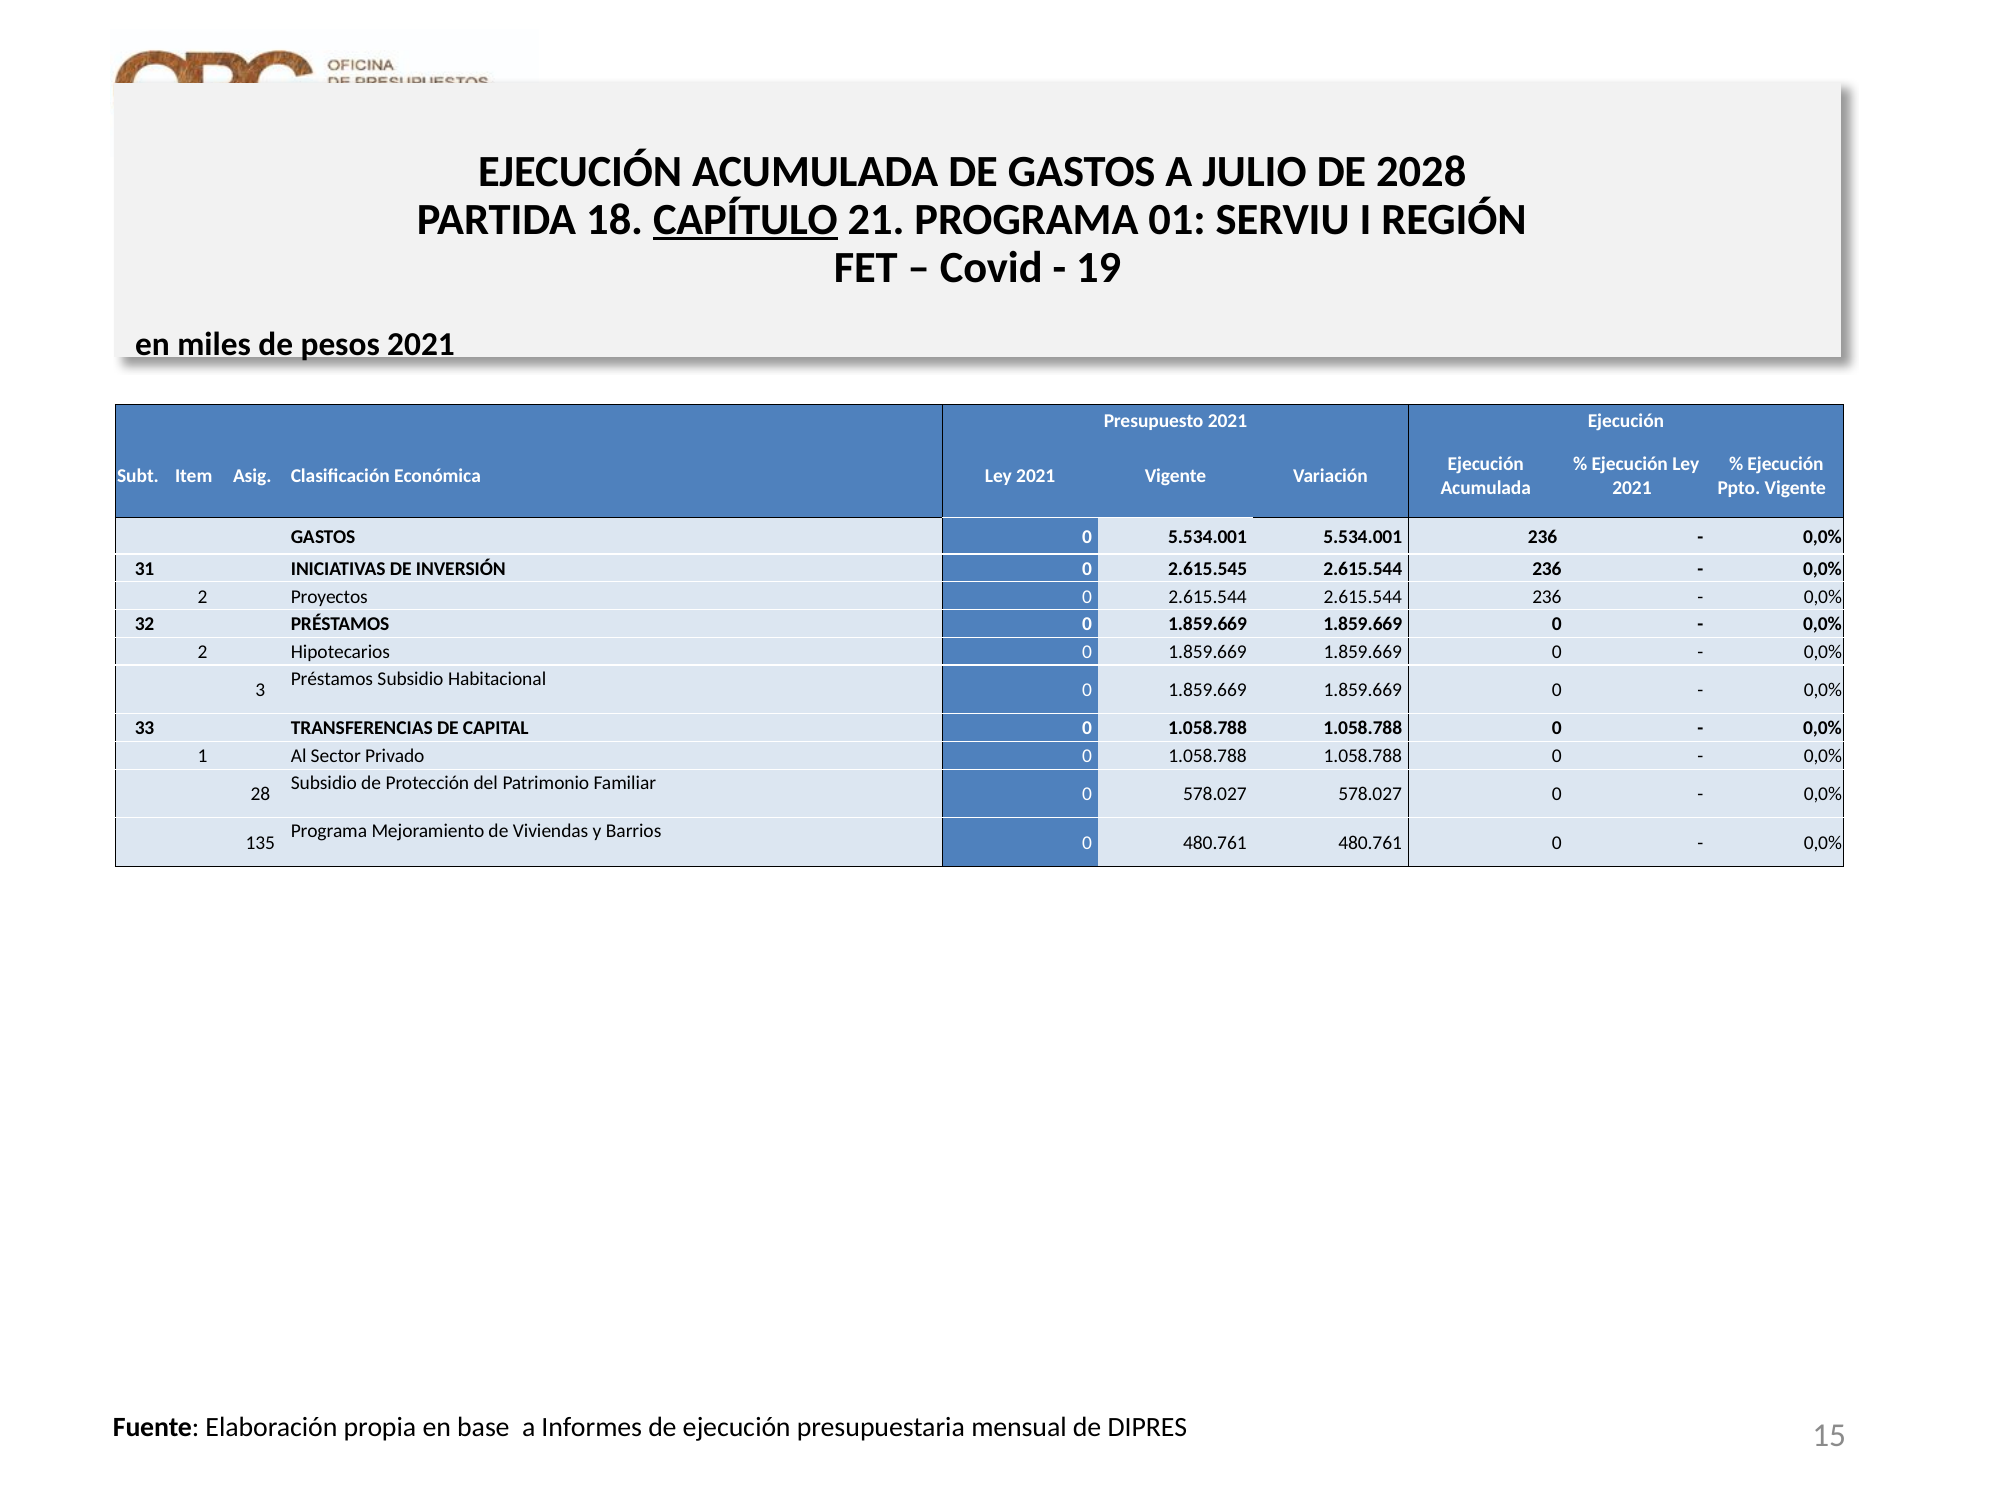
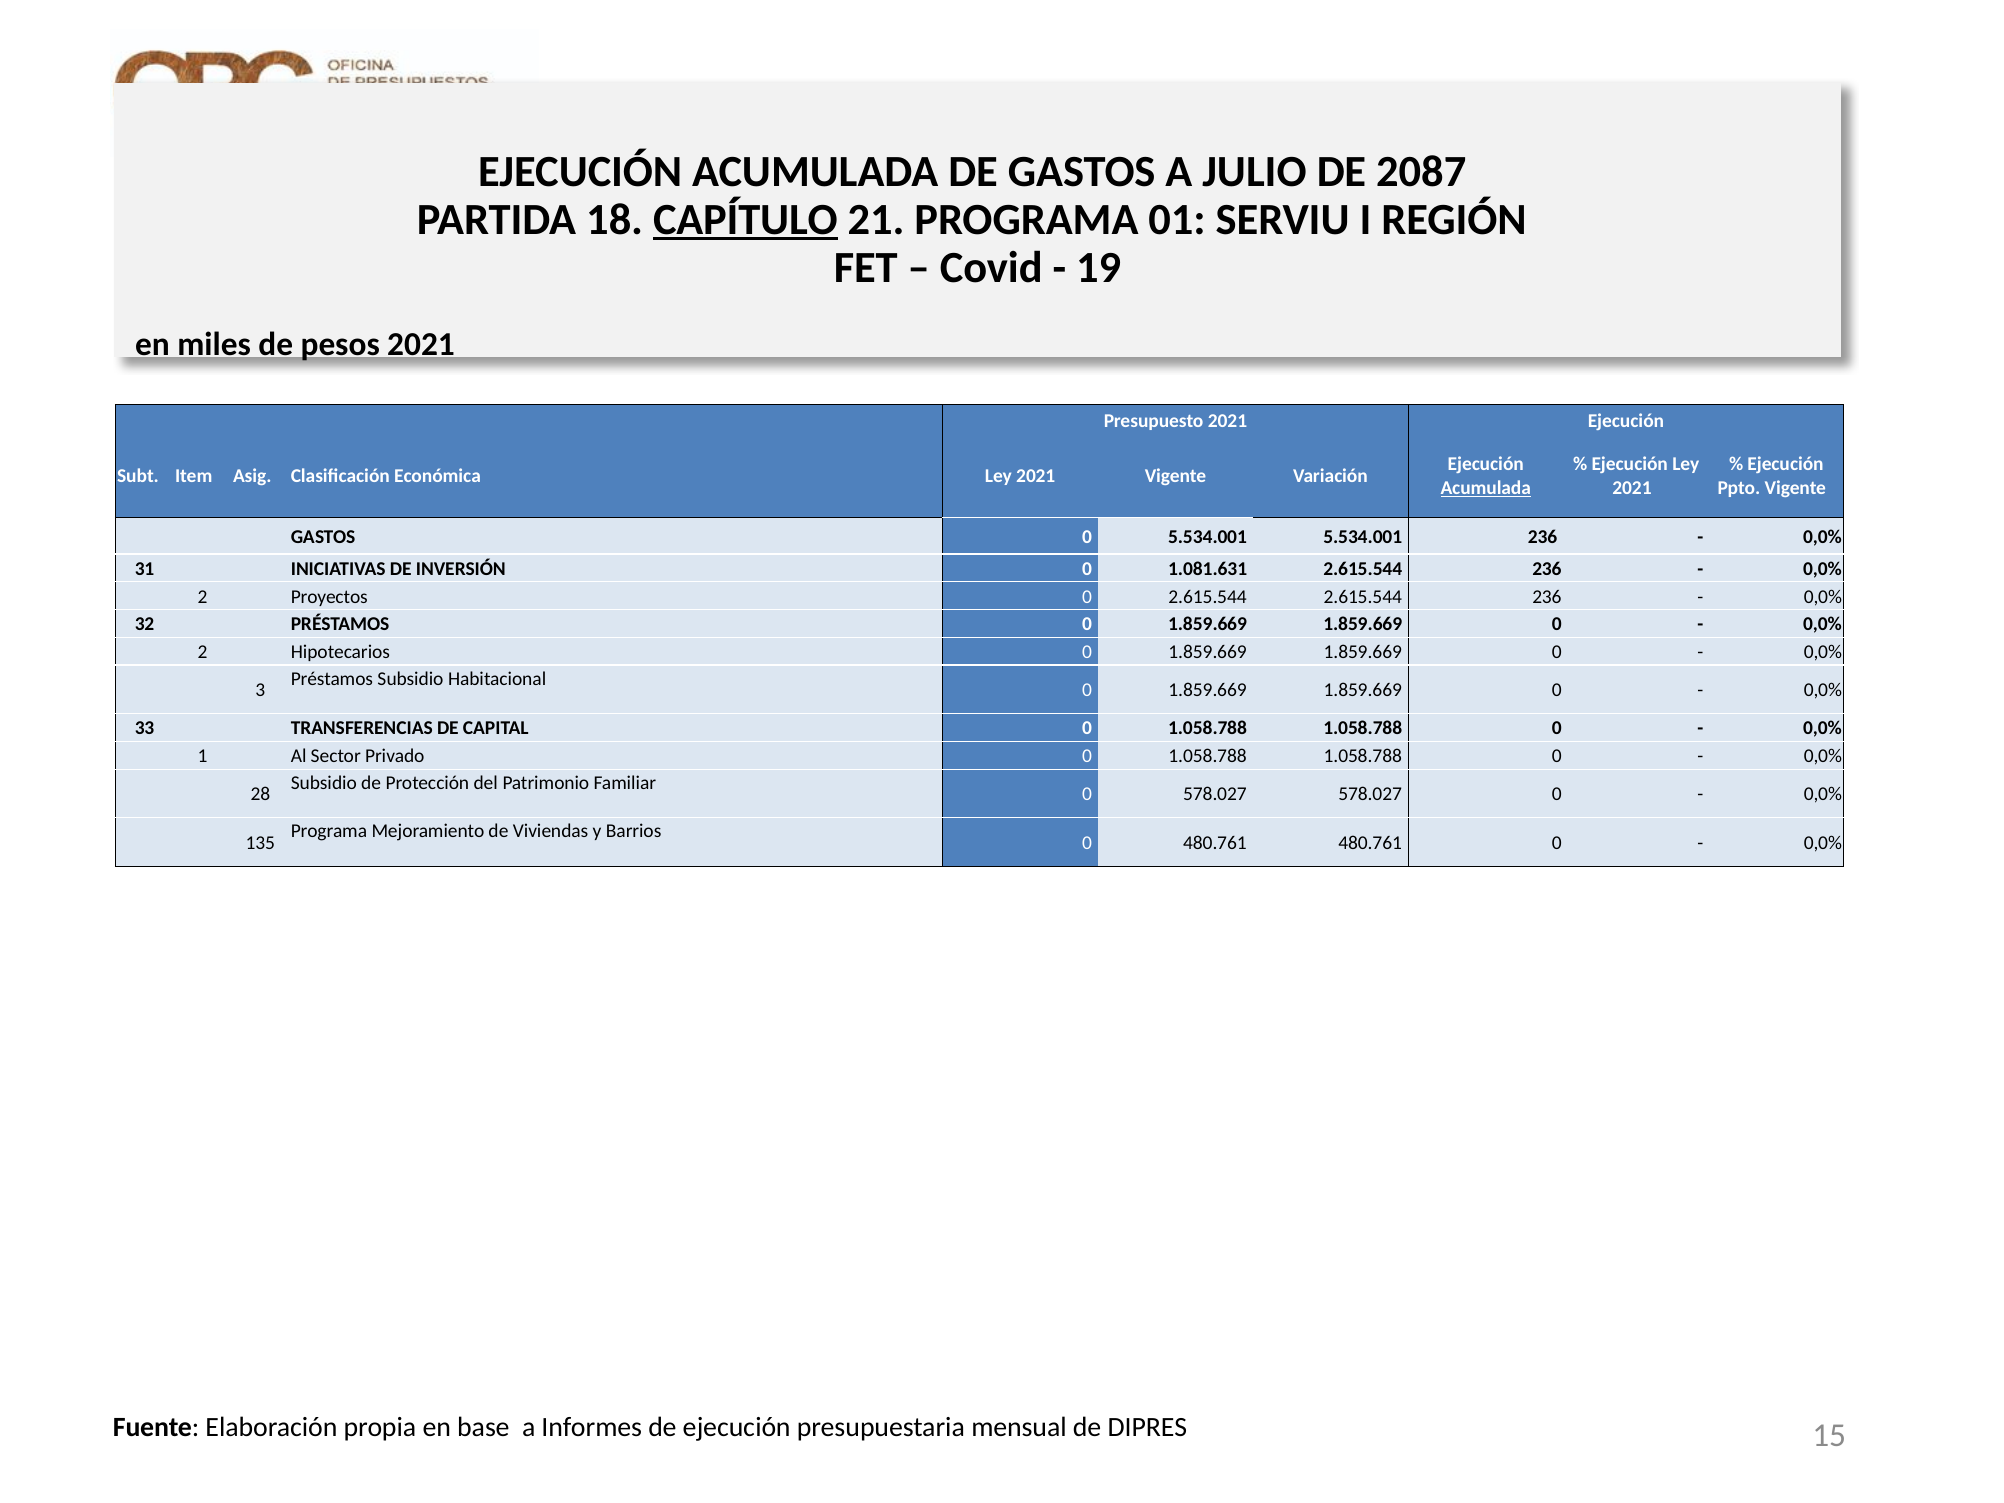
2028: 2028 -> 2087 (1421, 172)
Acumulada underline: none -> present (1486, 488)
2.615.545: 2.615.545 -> 1.081.631 (1208, 569)
